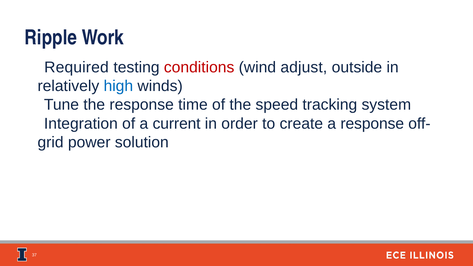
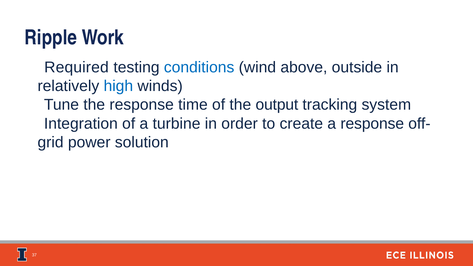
conditions colour: red -> blue (199, 67)
adjust: adjust -> above (304, 67)
speed: speed -> output (277, 105)
current: current -> turbine (177, 124)
